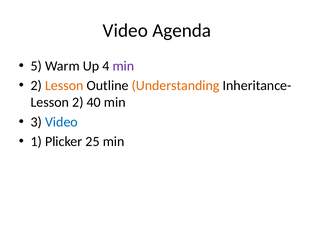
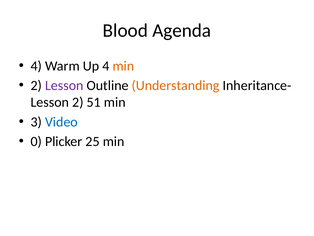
Video: Video -> Blood (125, 30)
5: 5 -> 4 (36, 66)
min colour: purple -> orange (123, 66)
Lesson colour: orange -> purple (64, 85)
40: 40 -> 51 (94, 102)
1: 1 -> 0 (36, 141)
